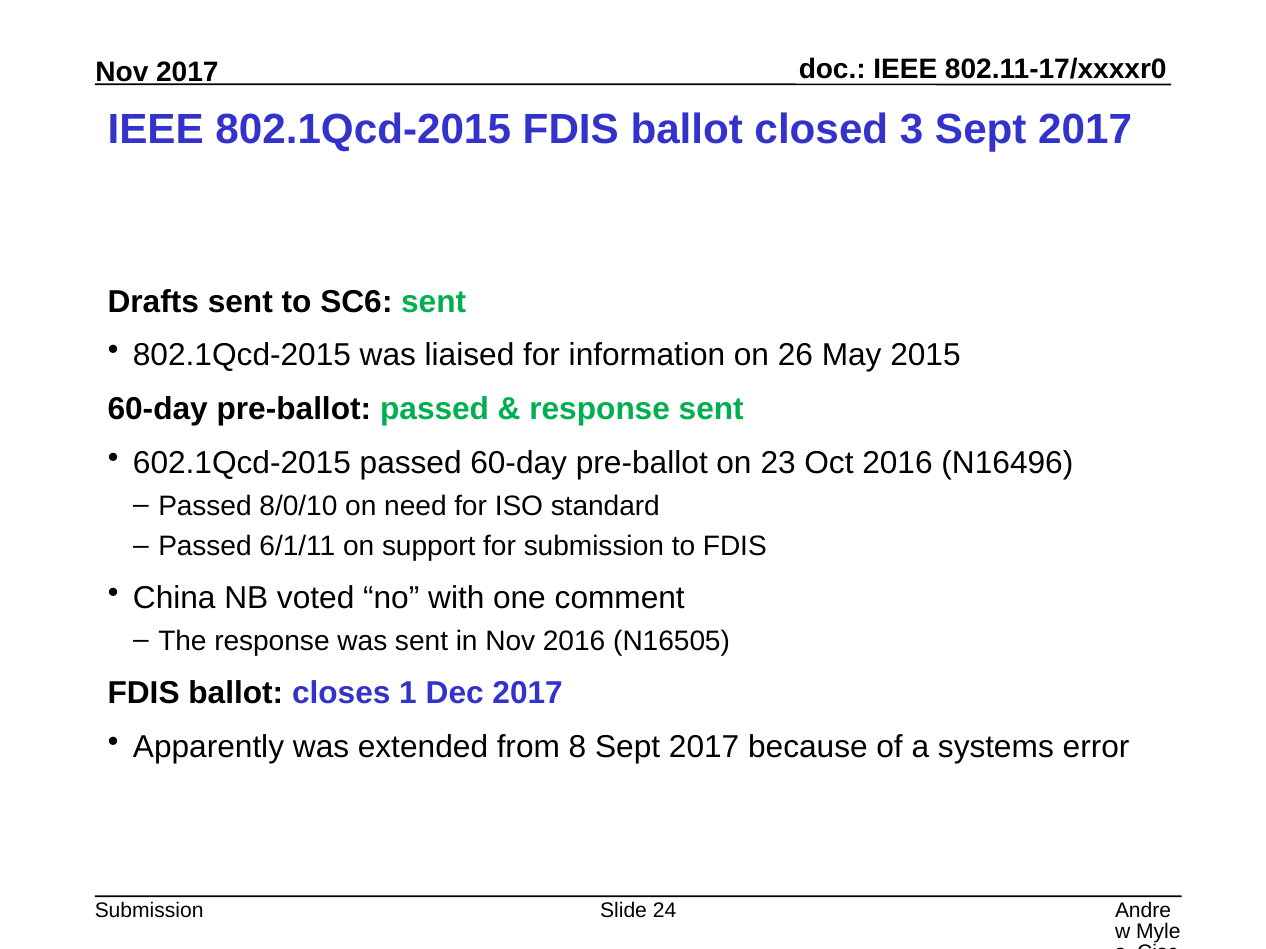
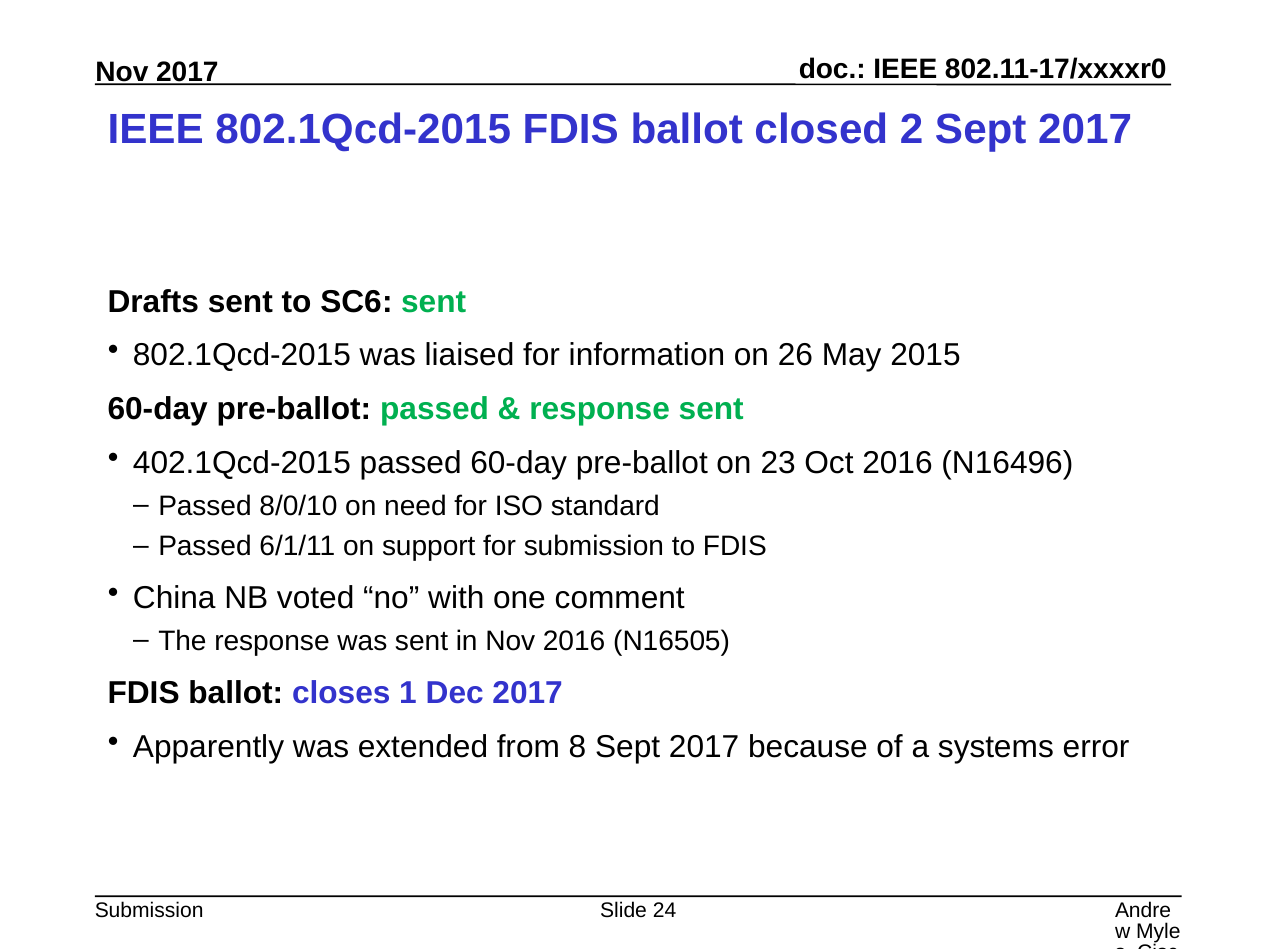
3: 3 -> 2 (912, 130)
602.1Qcd-2015: 602.1Qcd-2015 -> 402.1Qcd-2015 (242, 463)
